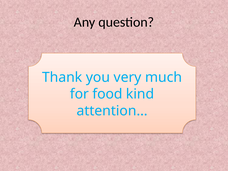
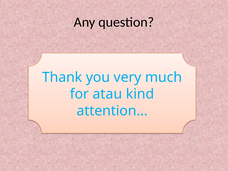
food: food -> atau (107, 94)
